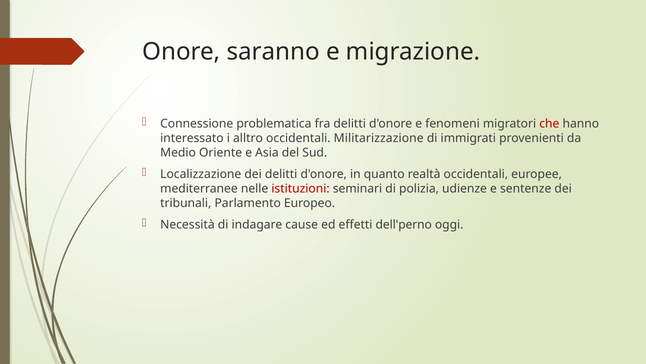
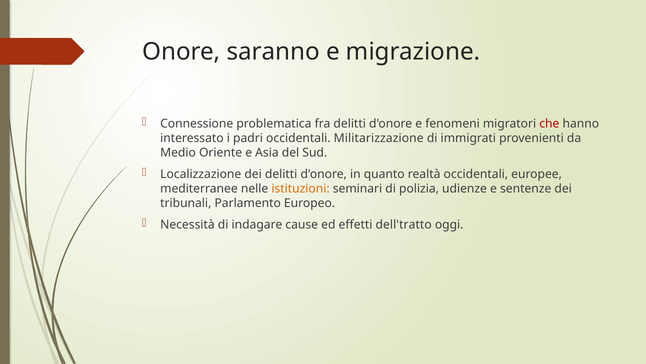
alltro: alltro -> padri (248, 138)
istituzioni colour: red -> orange (301, 188)
dell'perno: dell'perno -> dell'tratto (404, 224)
